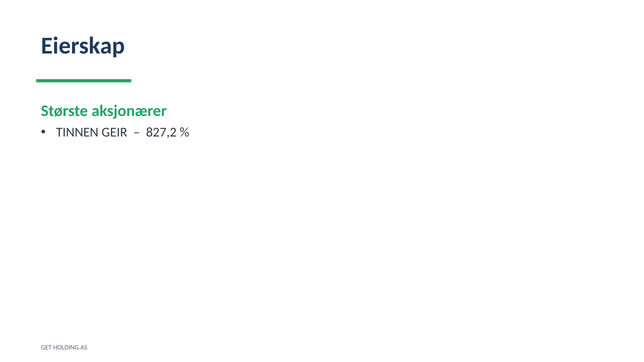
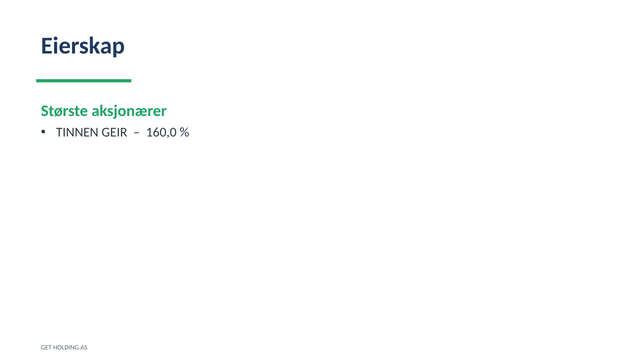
827,2: 827,2 -> 160,0 (161, 132)
